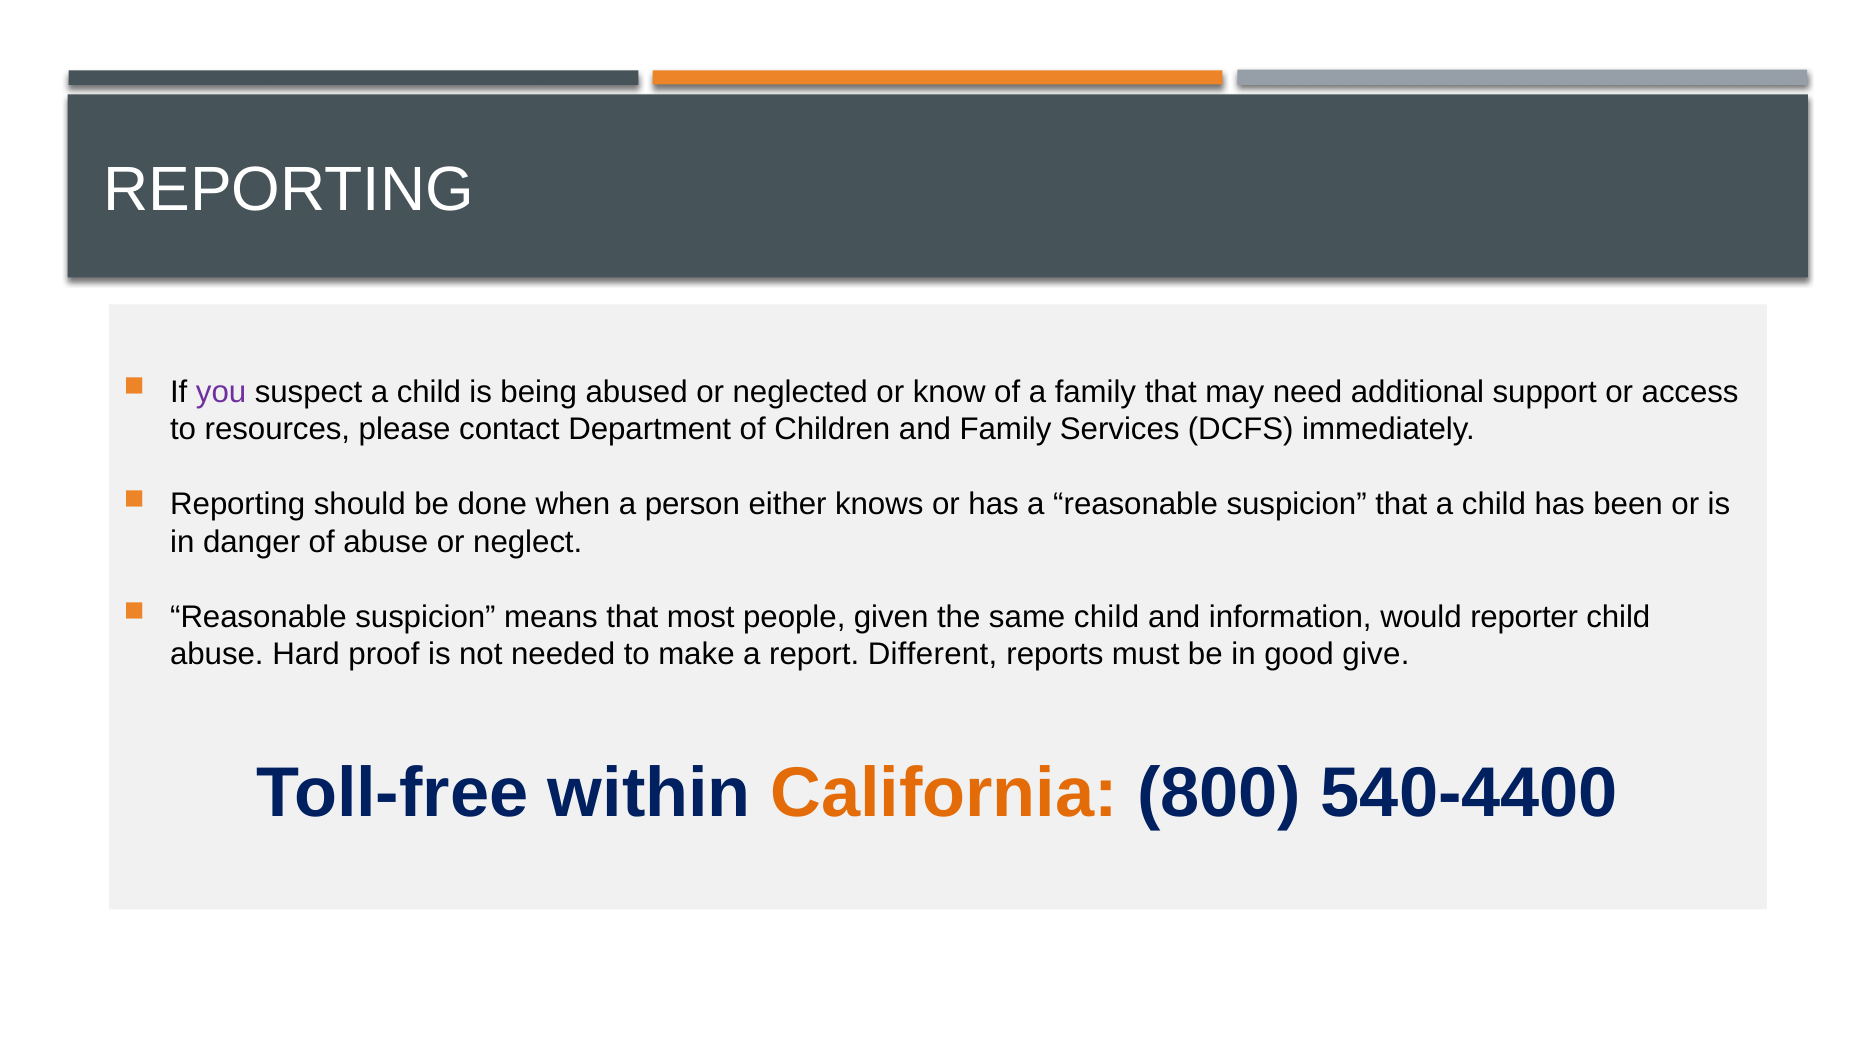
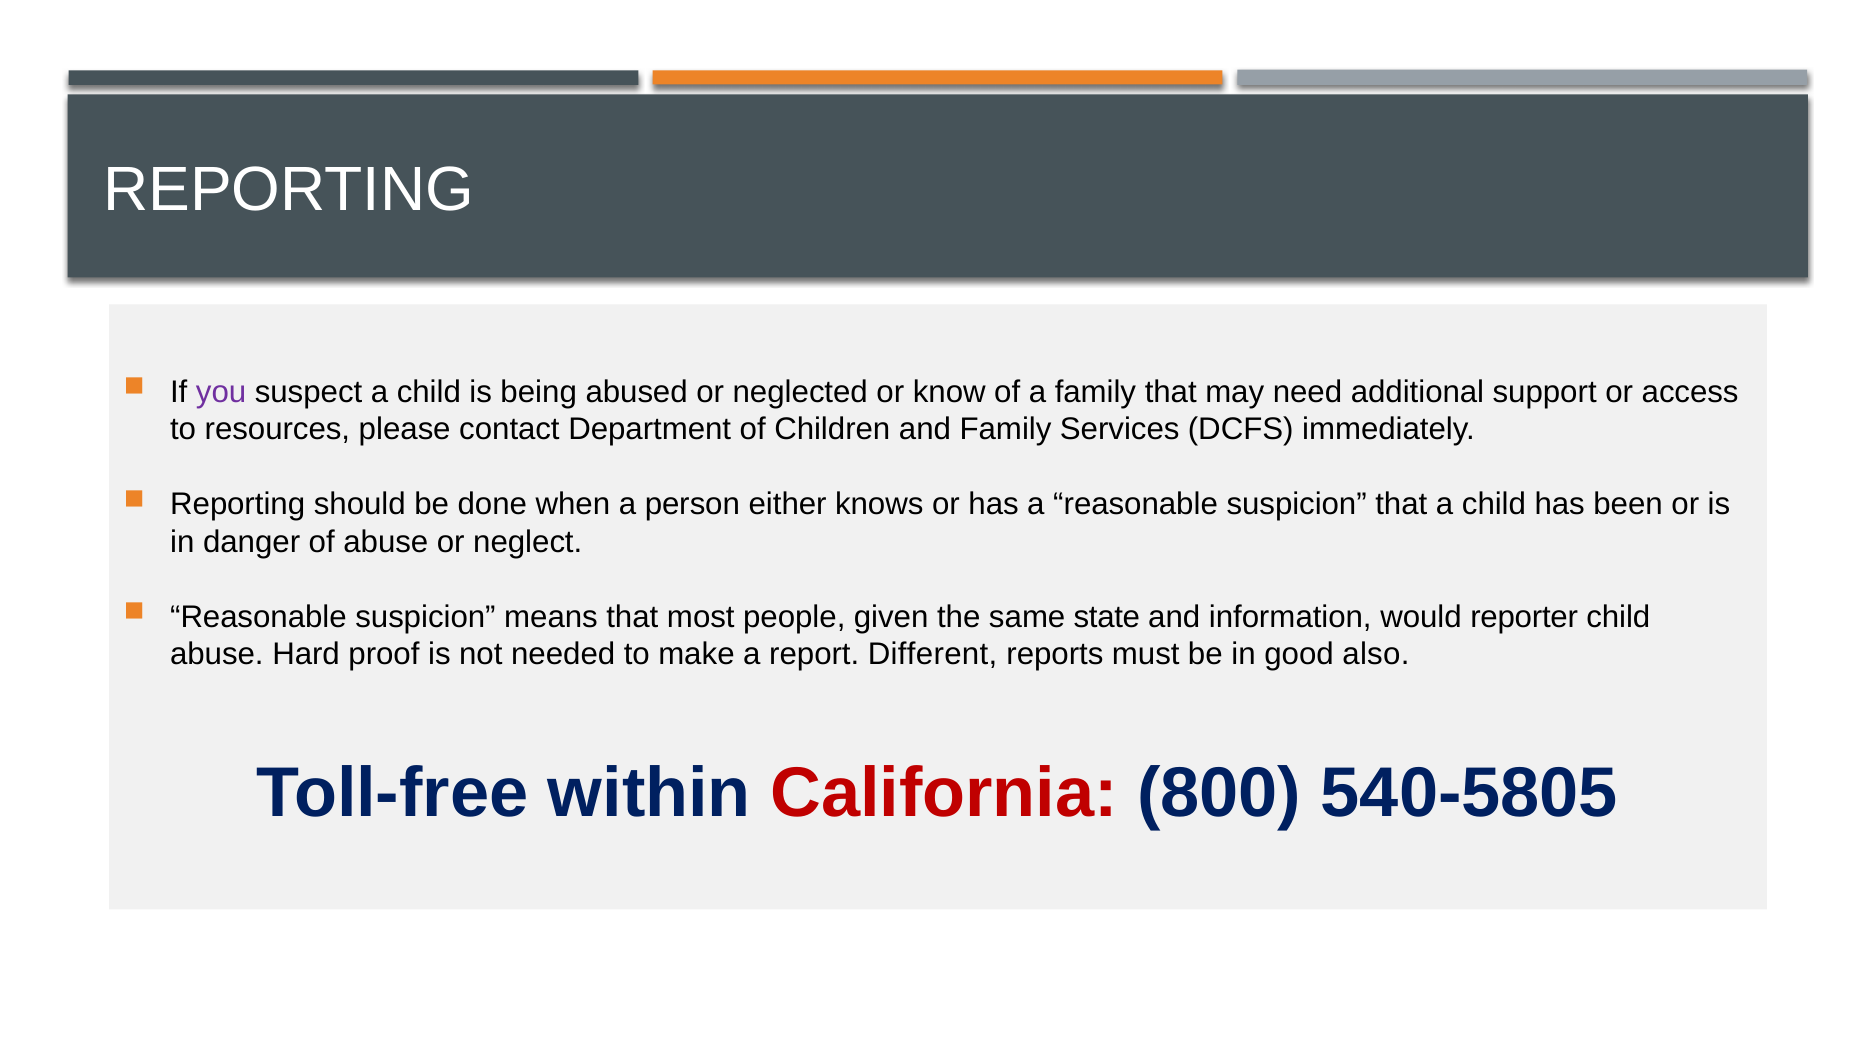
same child: child -> state (1107, 617)
give: give -> also (1376, 655)
California colour: orange -> red (944, 794)
540-4400: 540-4400 -> 540-5805 (1469, 794)
